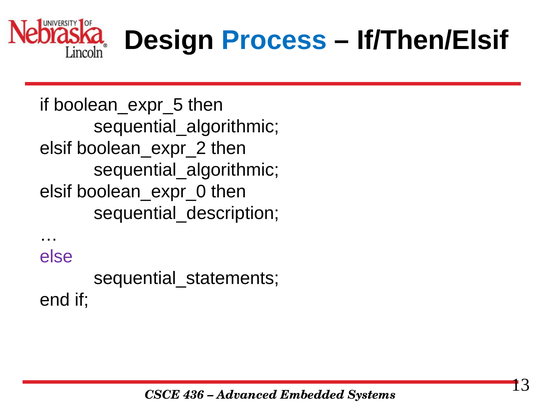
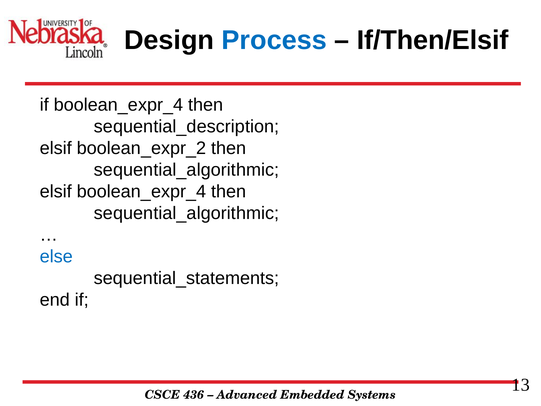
if boolean_expr_5: boolean_expr_5 -> boolean_expr_4 (118, 105)
sequential_algorithmic: sequential_algorithmic -> sequential_description (187, 127)
elsif boolean_expr_0: boolean_expr_0 -> boolean_expr_4 (141, 191)
sequential_description: sequential_description -> sequential_algorithmic (187, 213)
else colour: purple -> blue (56, 256)
